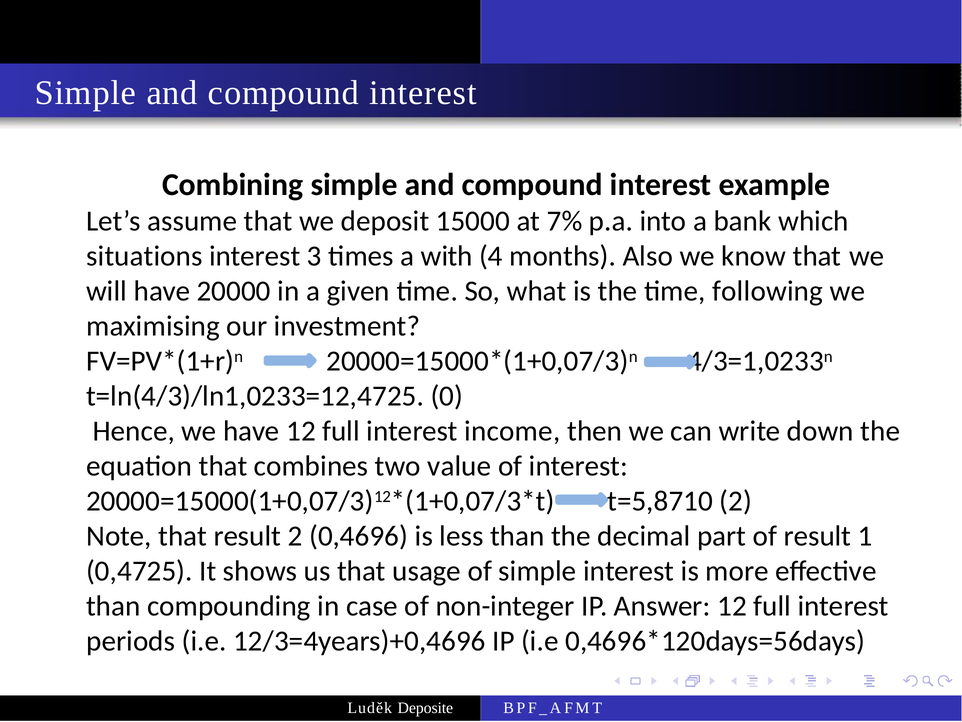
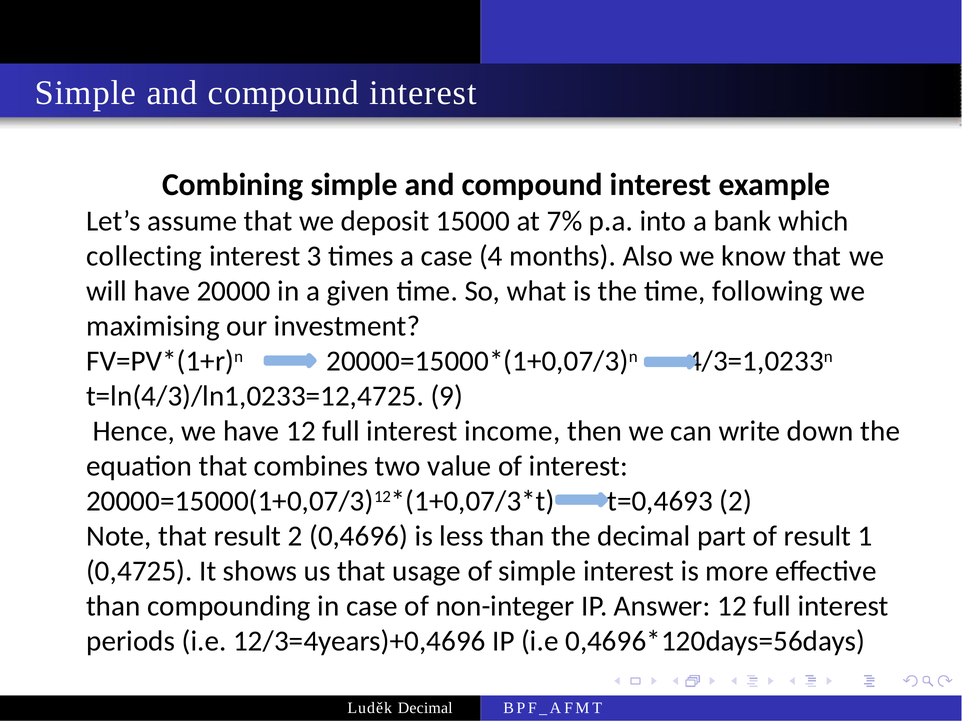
situations: situations -> collecting (144, 256)
a with: with -> case (447, 256)
0: 0 -> 9 (447, 396)
t=5,8710: t=5,8710 -> t=0,4693 (660, 501)
Luděk Deposite: Deposite -> Decimal (425, 708)
